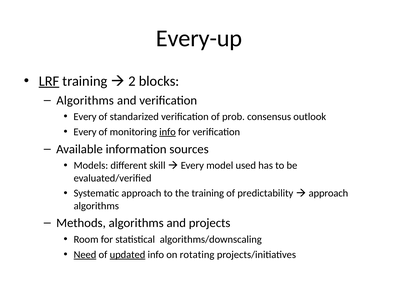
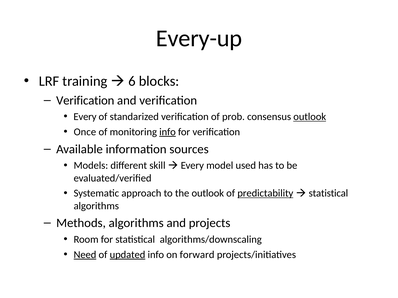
LRF underline: present -> none (49, 81)
2: 2 -> 6 (132, 81)
Algorithms: Algorithms -> Verification (85, 100)
outlook underline: none -> present (310, 117)
Every: Every -> Once (85, 132)
the training: training -> outlook (208, 194)
predictability underline: none -> present (265, 194)
approach: approach -> statistical (328, 194)
rotating: rotating -> forward (197, 255)
